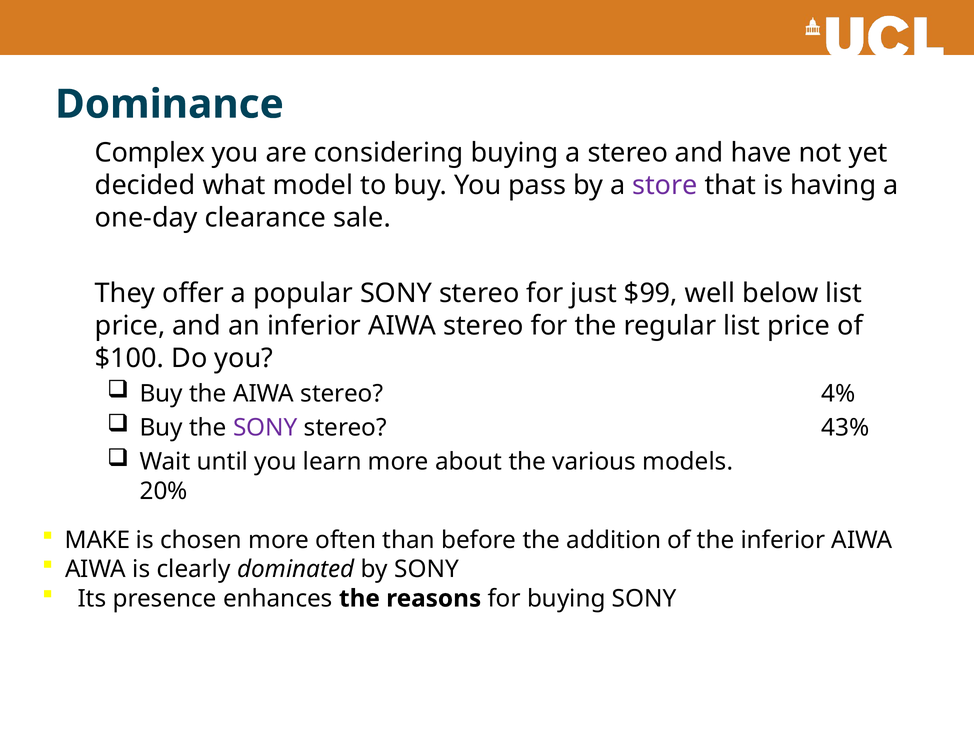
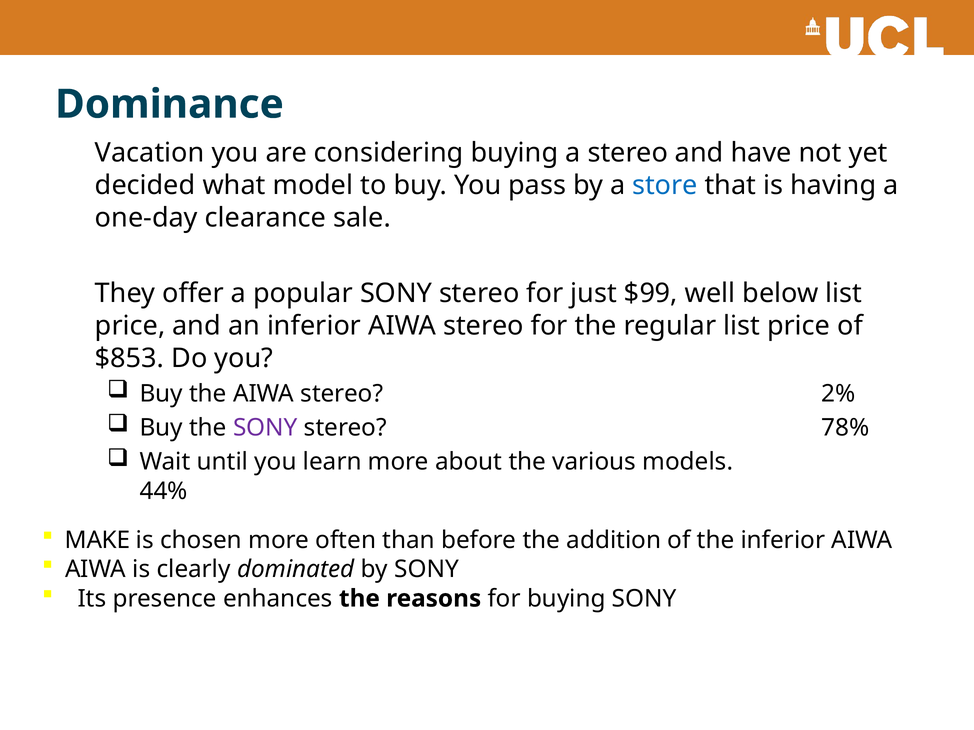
Complex: Complex -> Vacation (150, 153)
store colour: purple -> blue (665, 185)
$100: $100 -> $853 (130, 359)
4%: 4% -> 2% (838, 394)
43%: 43% -> 78% (845, 428)
20%: 20% -> 44% (164, 492)
